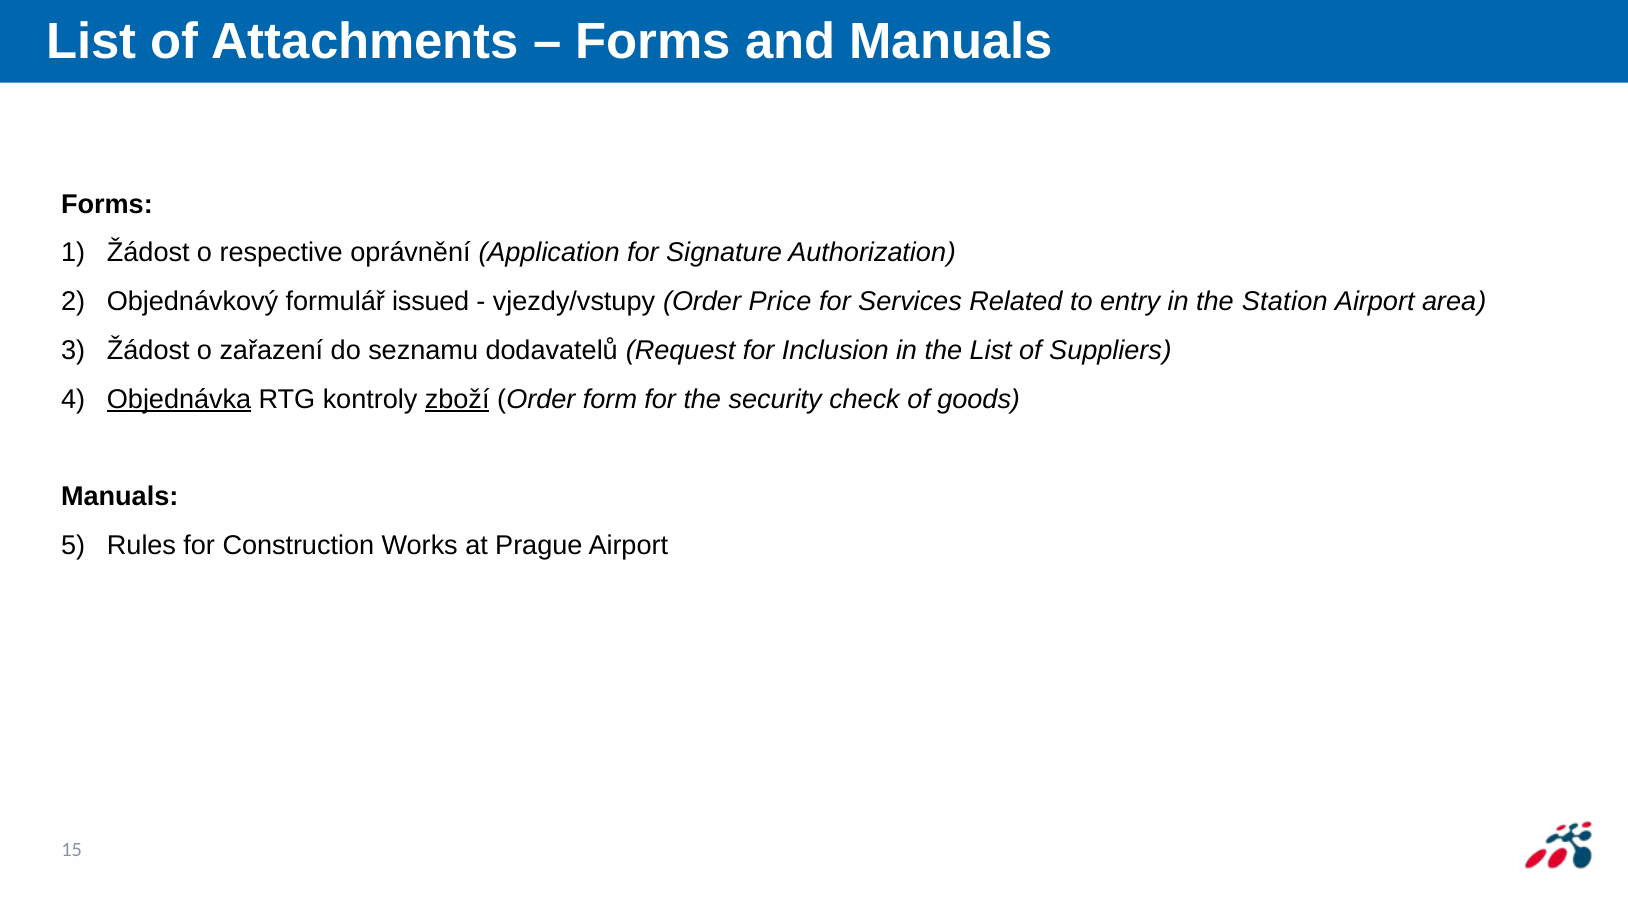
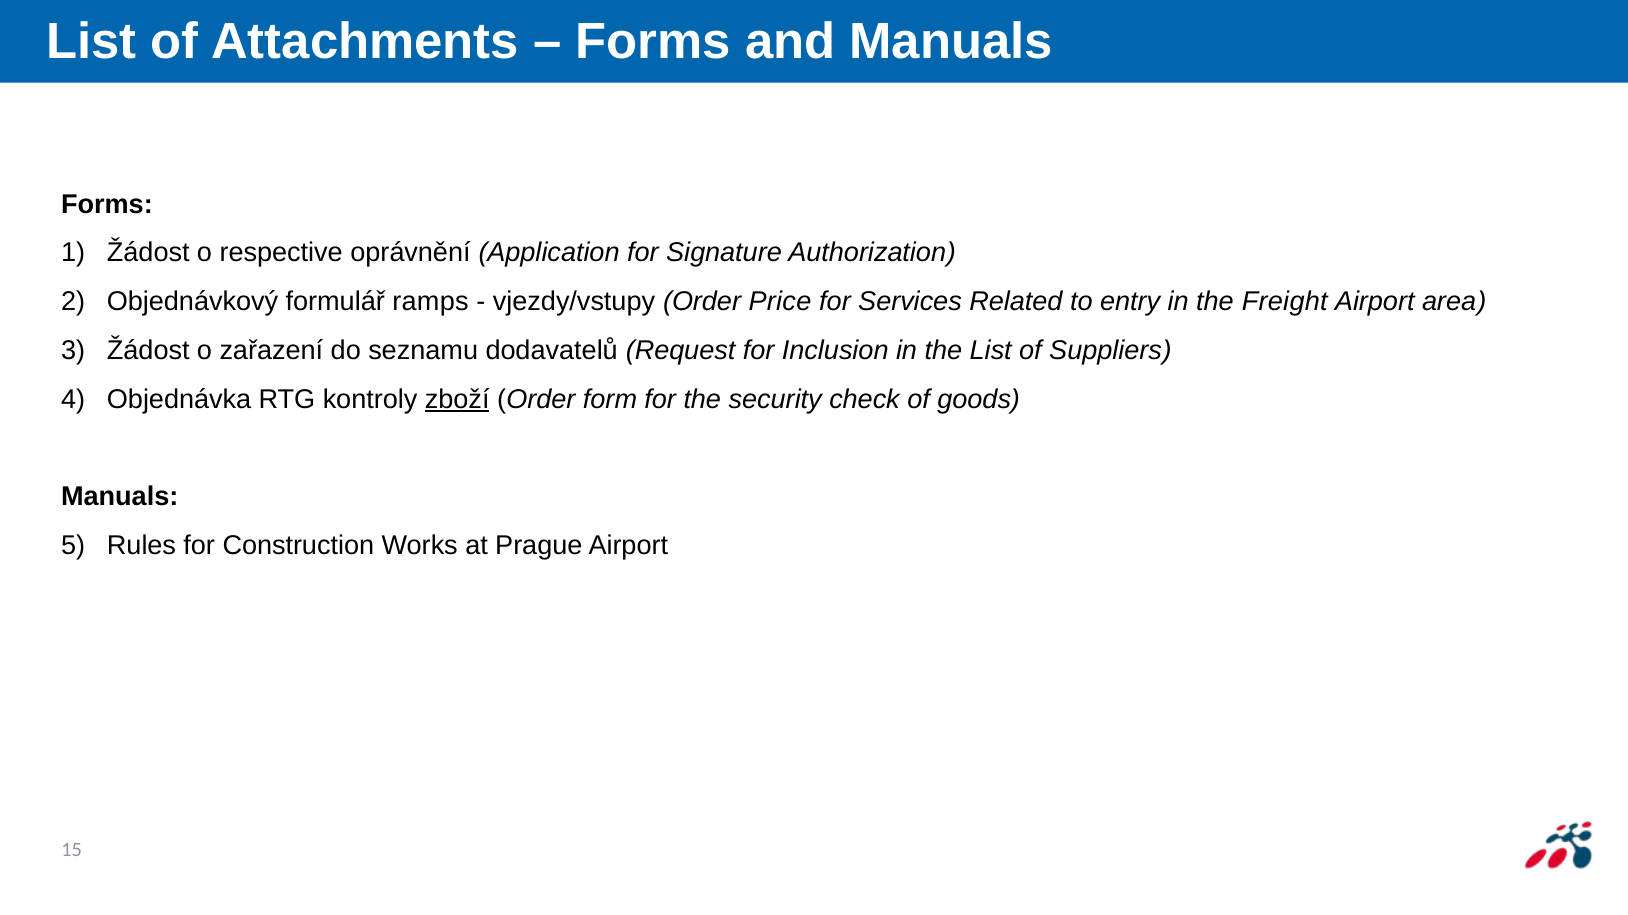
issued: issued -> ramps (430, 302)
Station: Station -> Freight (1285, 302)
Objednávka underline: present -> none (179, 400)
